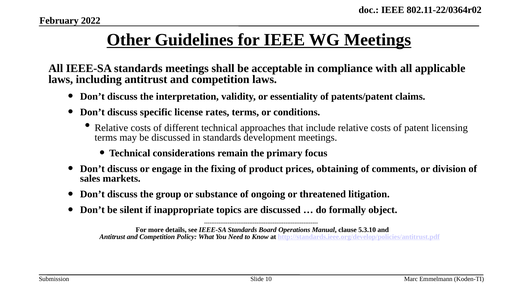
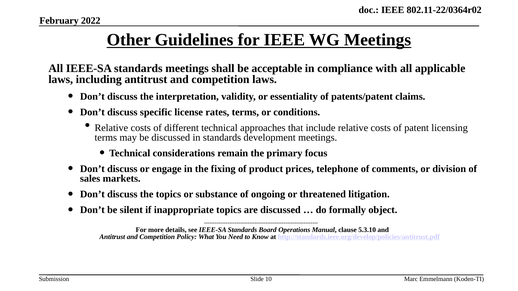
obtaining: obtaining -> telephone (337, 169)
the group: group -> topics (169, 195)
